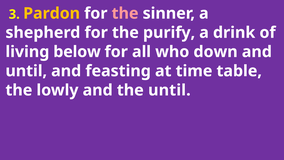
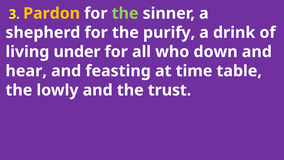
the colour: pink -> light green (125, 13)
below: below -> under (77, 52)
until: until -> hear (26, 71)
the until: until -> trust (170, 90)
